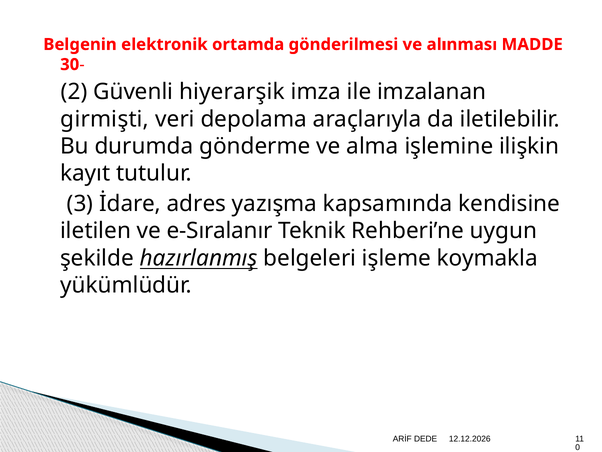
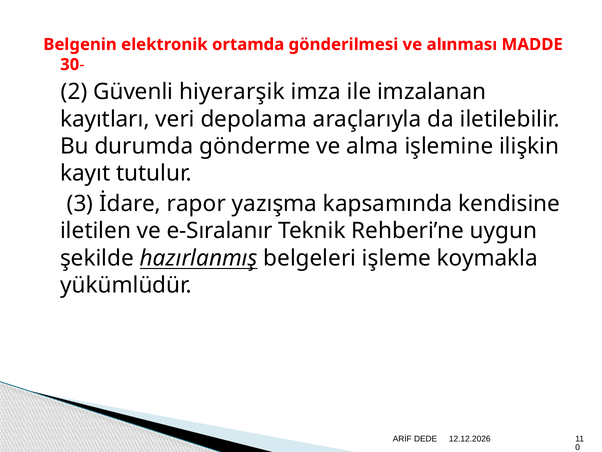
girmişti: girmişti -> kayıtları (105, 119)
adres: adres -> rapor (196, 204)
